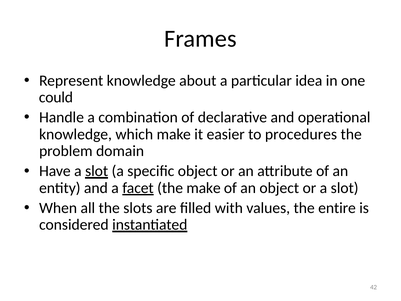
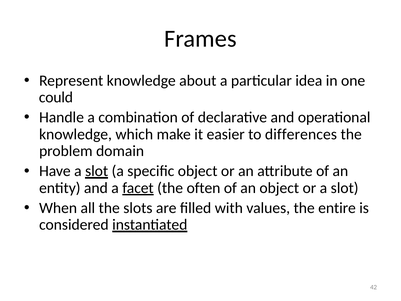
procedures: procedures -> differences (301, 134)
the make: make -> often (203, 188)
